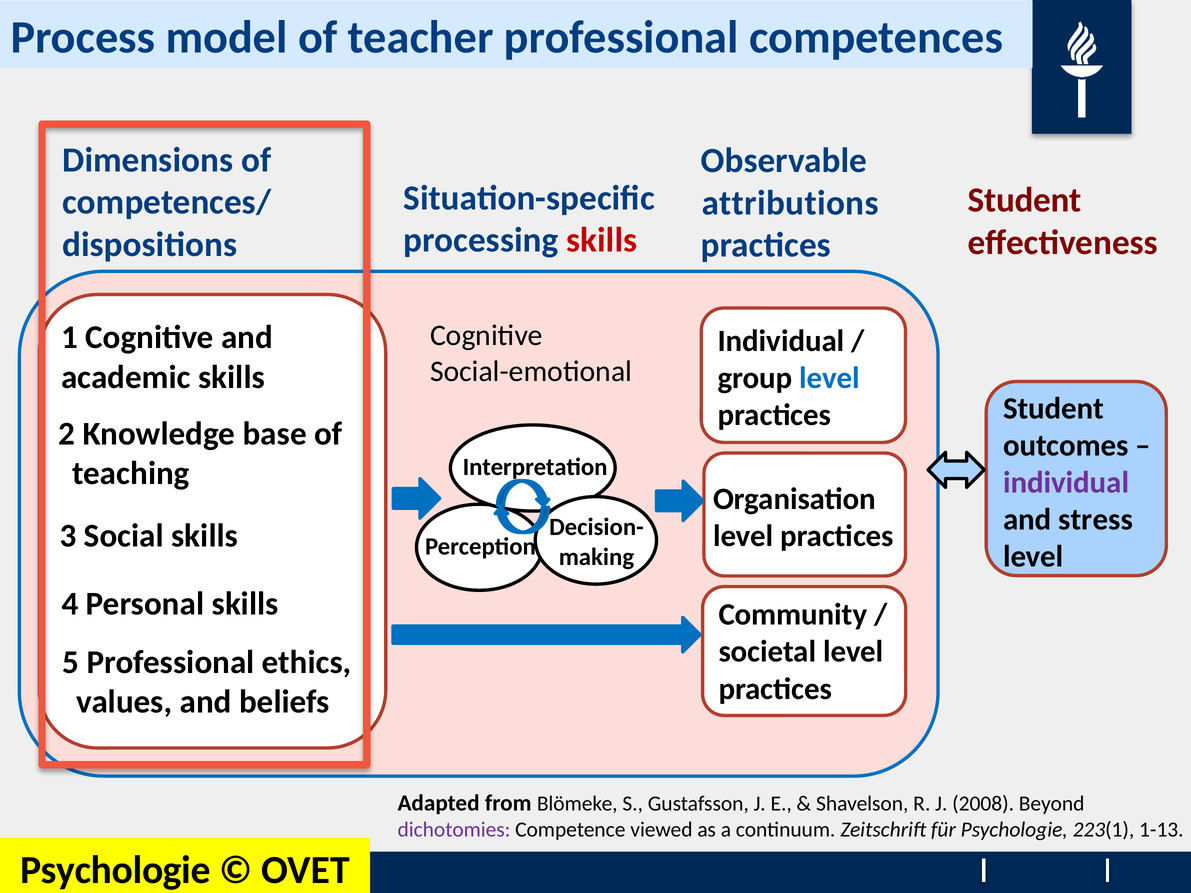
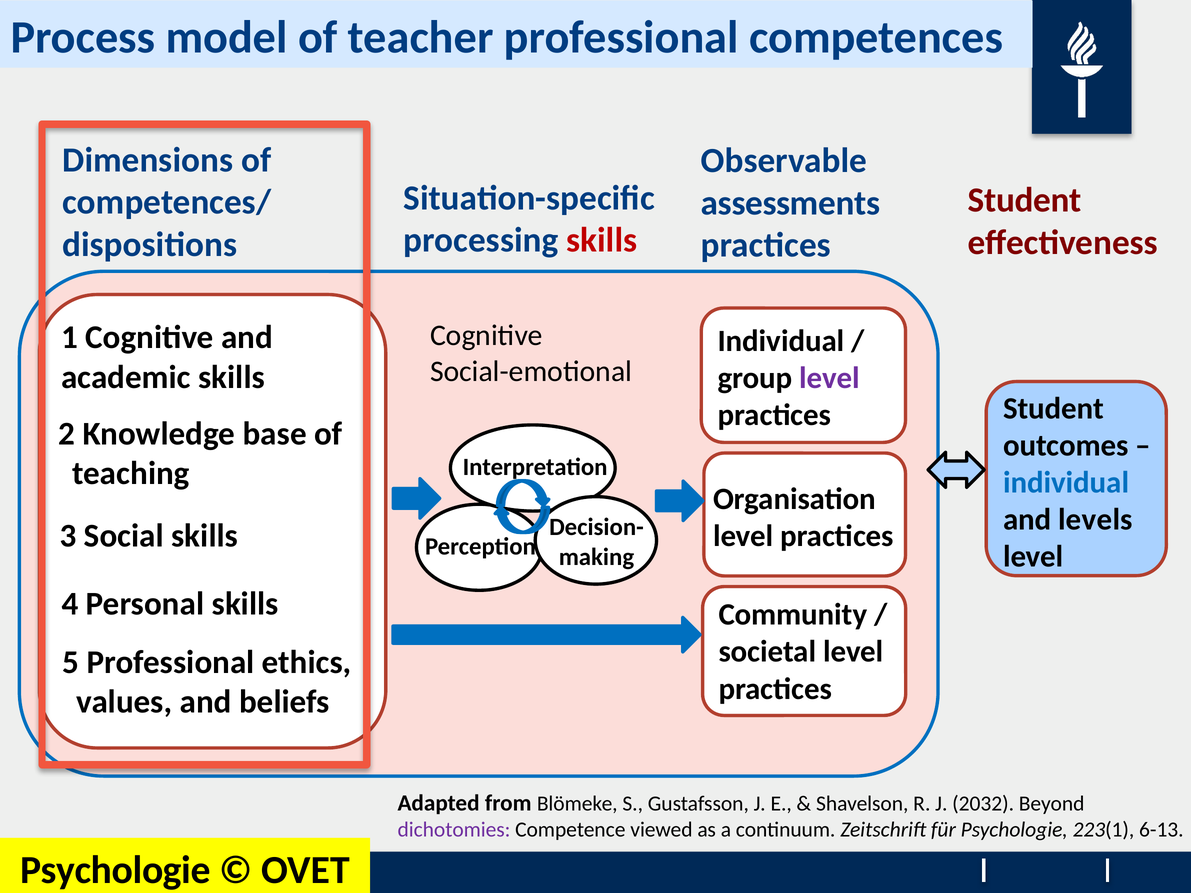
attributions: attributions -> assessments (790, 203)
level colour: blue -> purple (830, 378)
individual colour: purple -> blue (1066, 483)
stress: stress -> levels (1095, 520)
2008: 2008 -> 2032 (983, 804)
1-13: 1-13 -> 6-13 (1161, 830)
